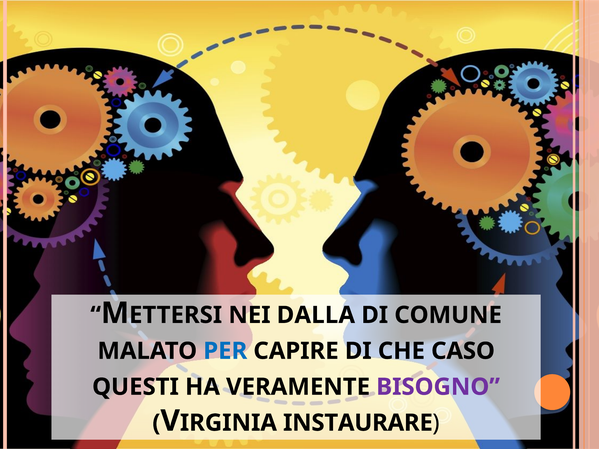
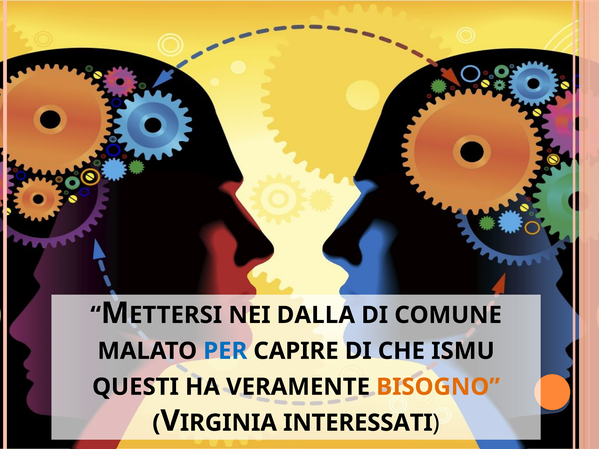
CASO: CASO -> ISMU (463, 351)
BISOGNO colour: purple -> orange (438, 387)
INSTAURARE: INSTAURARE -> INTERESSATI (358, 423)
